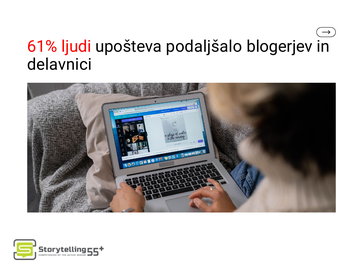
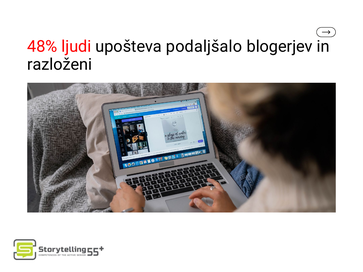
61%: 61% -> 48% (42, 47)
delavnici: delavnici -> razloženi (60, 65)
